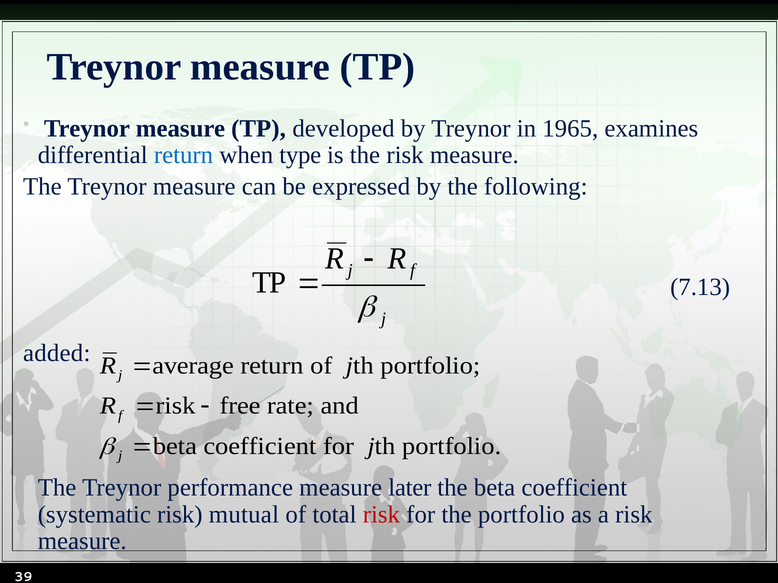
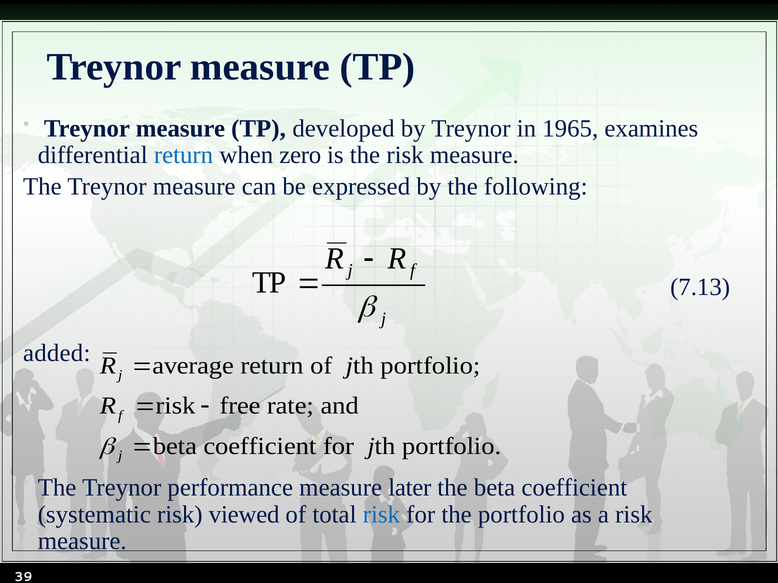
type: type -> zero (300, 155)
mutual: mutual -> viewed (244, 515)
risk colour: red -> blue (381, 515)
